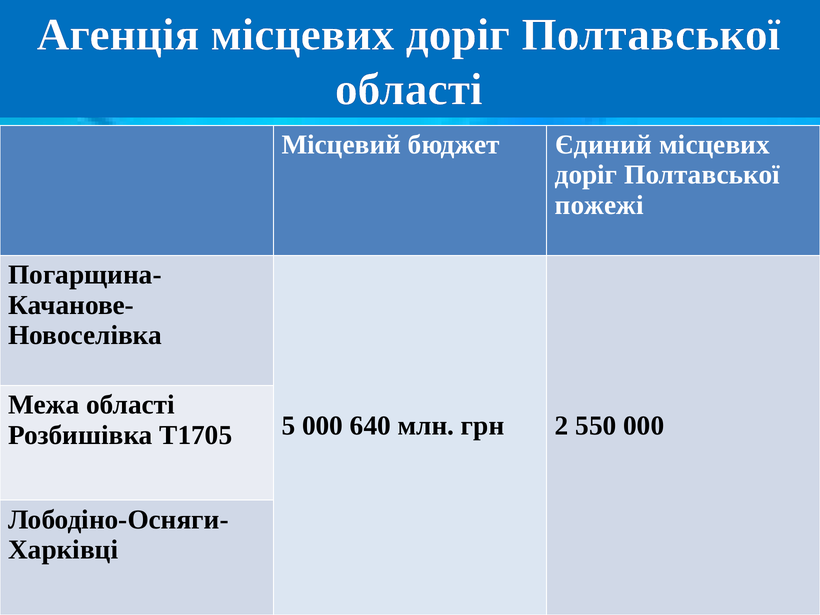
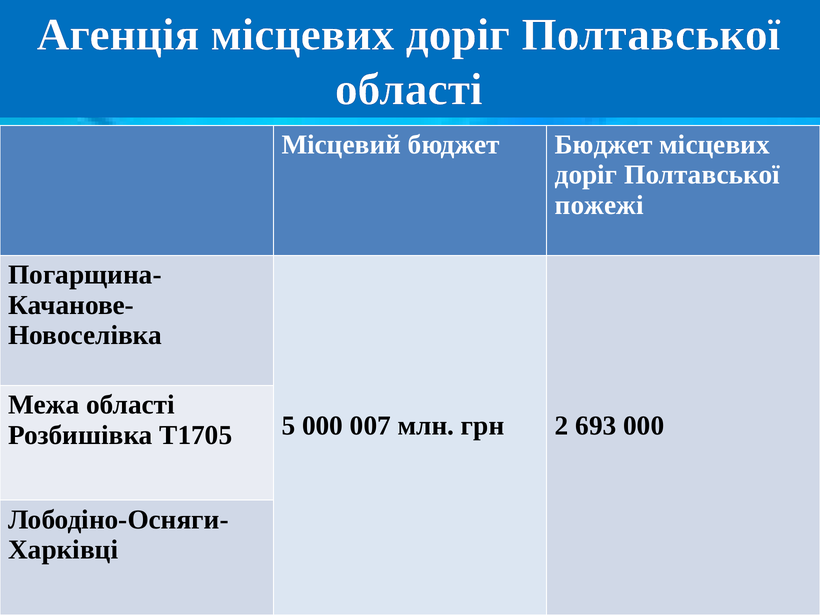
бюджет Єдиний: Єдиний -> Бюджет (604, 145)
640: 640 -> 007 (370, 426)
550: 550 -> 693 (596, 426)
